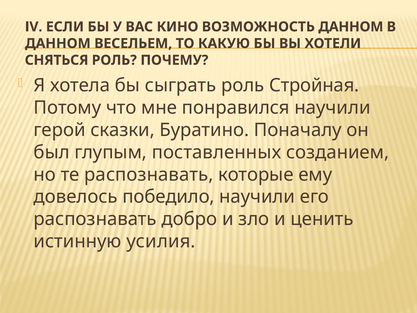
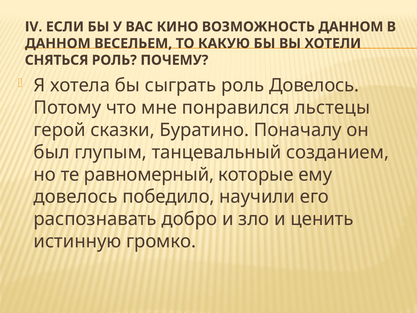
роль Стройная: Стройная -> Довелось (314, 85)
понравился научили: научили -> льстецы (332, 108)
поставленных: поставленных -> танцевальный (217, 152)
те распознавать: распознавать -> равномерный (149, 174)
усилия: усилия -> громко (161, 241)
